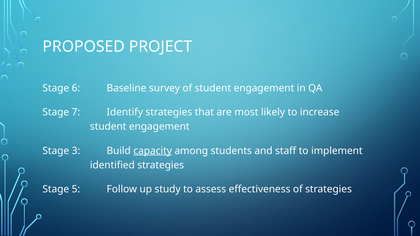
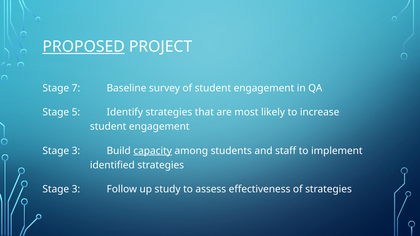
PROPOSED underline: none -> present (84, 47)
6: 6 -> 7 (76, 88)
7: 7 -> 5 (76, 112)
5: 5 -> 3 (76, 189)
